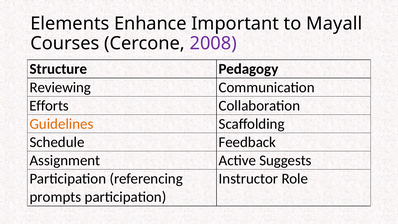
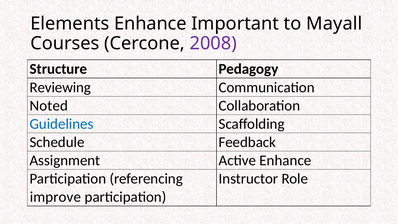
Efforts: Efforts -> Noted (49, 106)
Guidelines colour: orange -> blue (62, 124)
Active Suggests: Suggests -> Enhance (285, 160)
prompts: prompts -> improve (55, 197)
